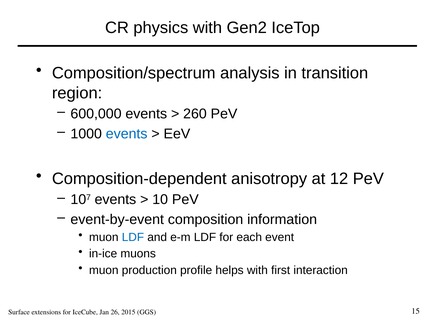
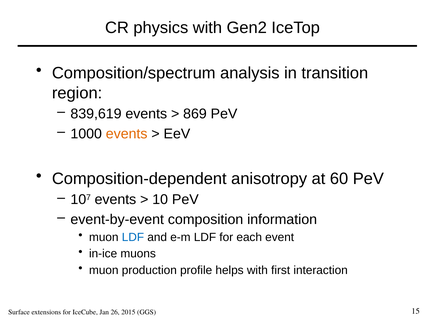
600,000: 600,000 -> 839,619 (96, 114)
260: 260 -> 869 (195, 114)
events colour: blue -> orange (127, 134)
12: 12 -> 60 (339, 179)
